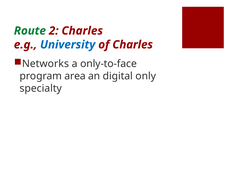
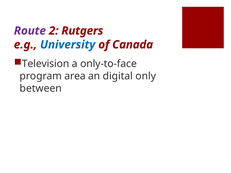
Route colour: green -> purple (30, 31)
2 Charles: Charles -> Rutgers (82, 31)
of Charles: Charles -> Canada (133, 45)
Networks: Networks -> Television (46, 64)
specialty: specialty -> between (41, 89)
